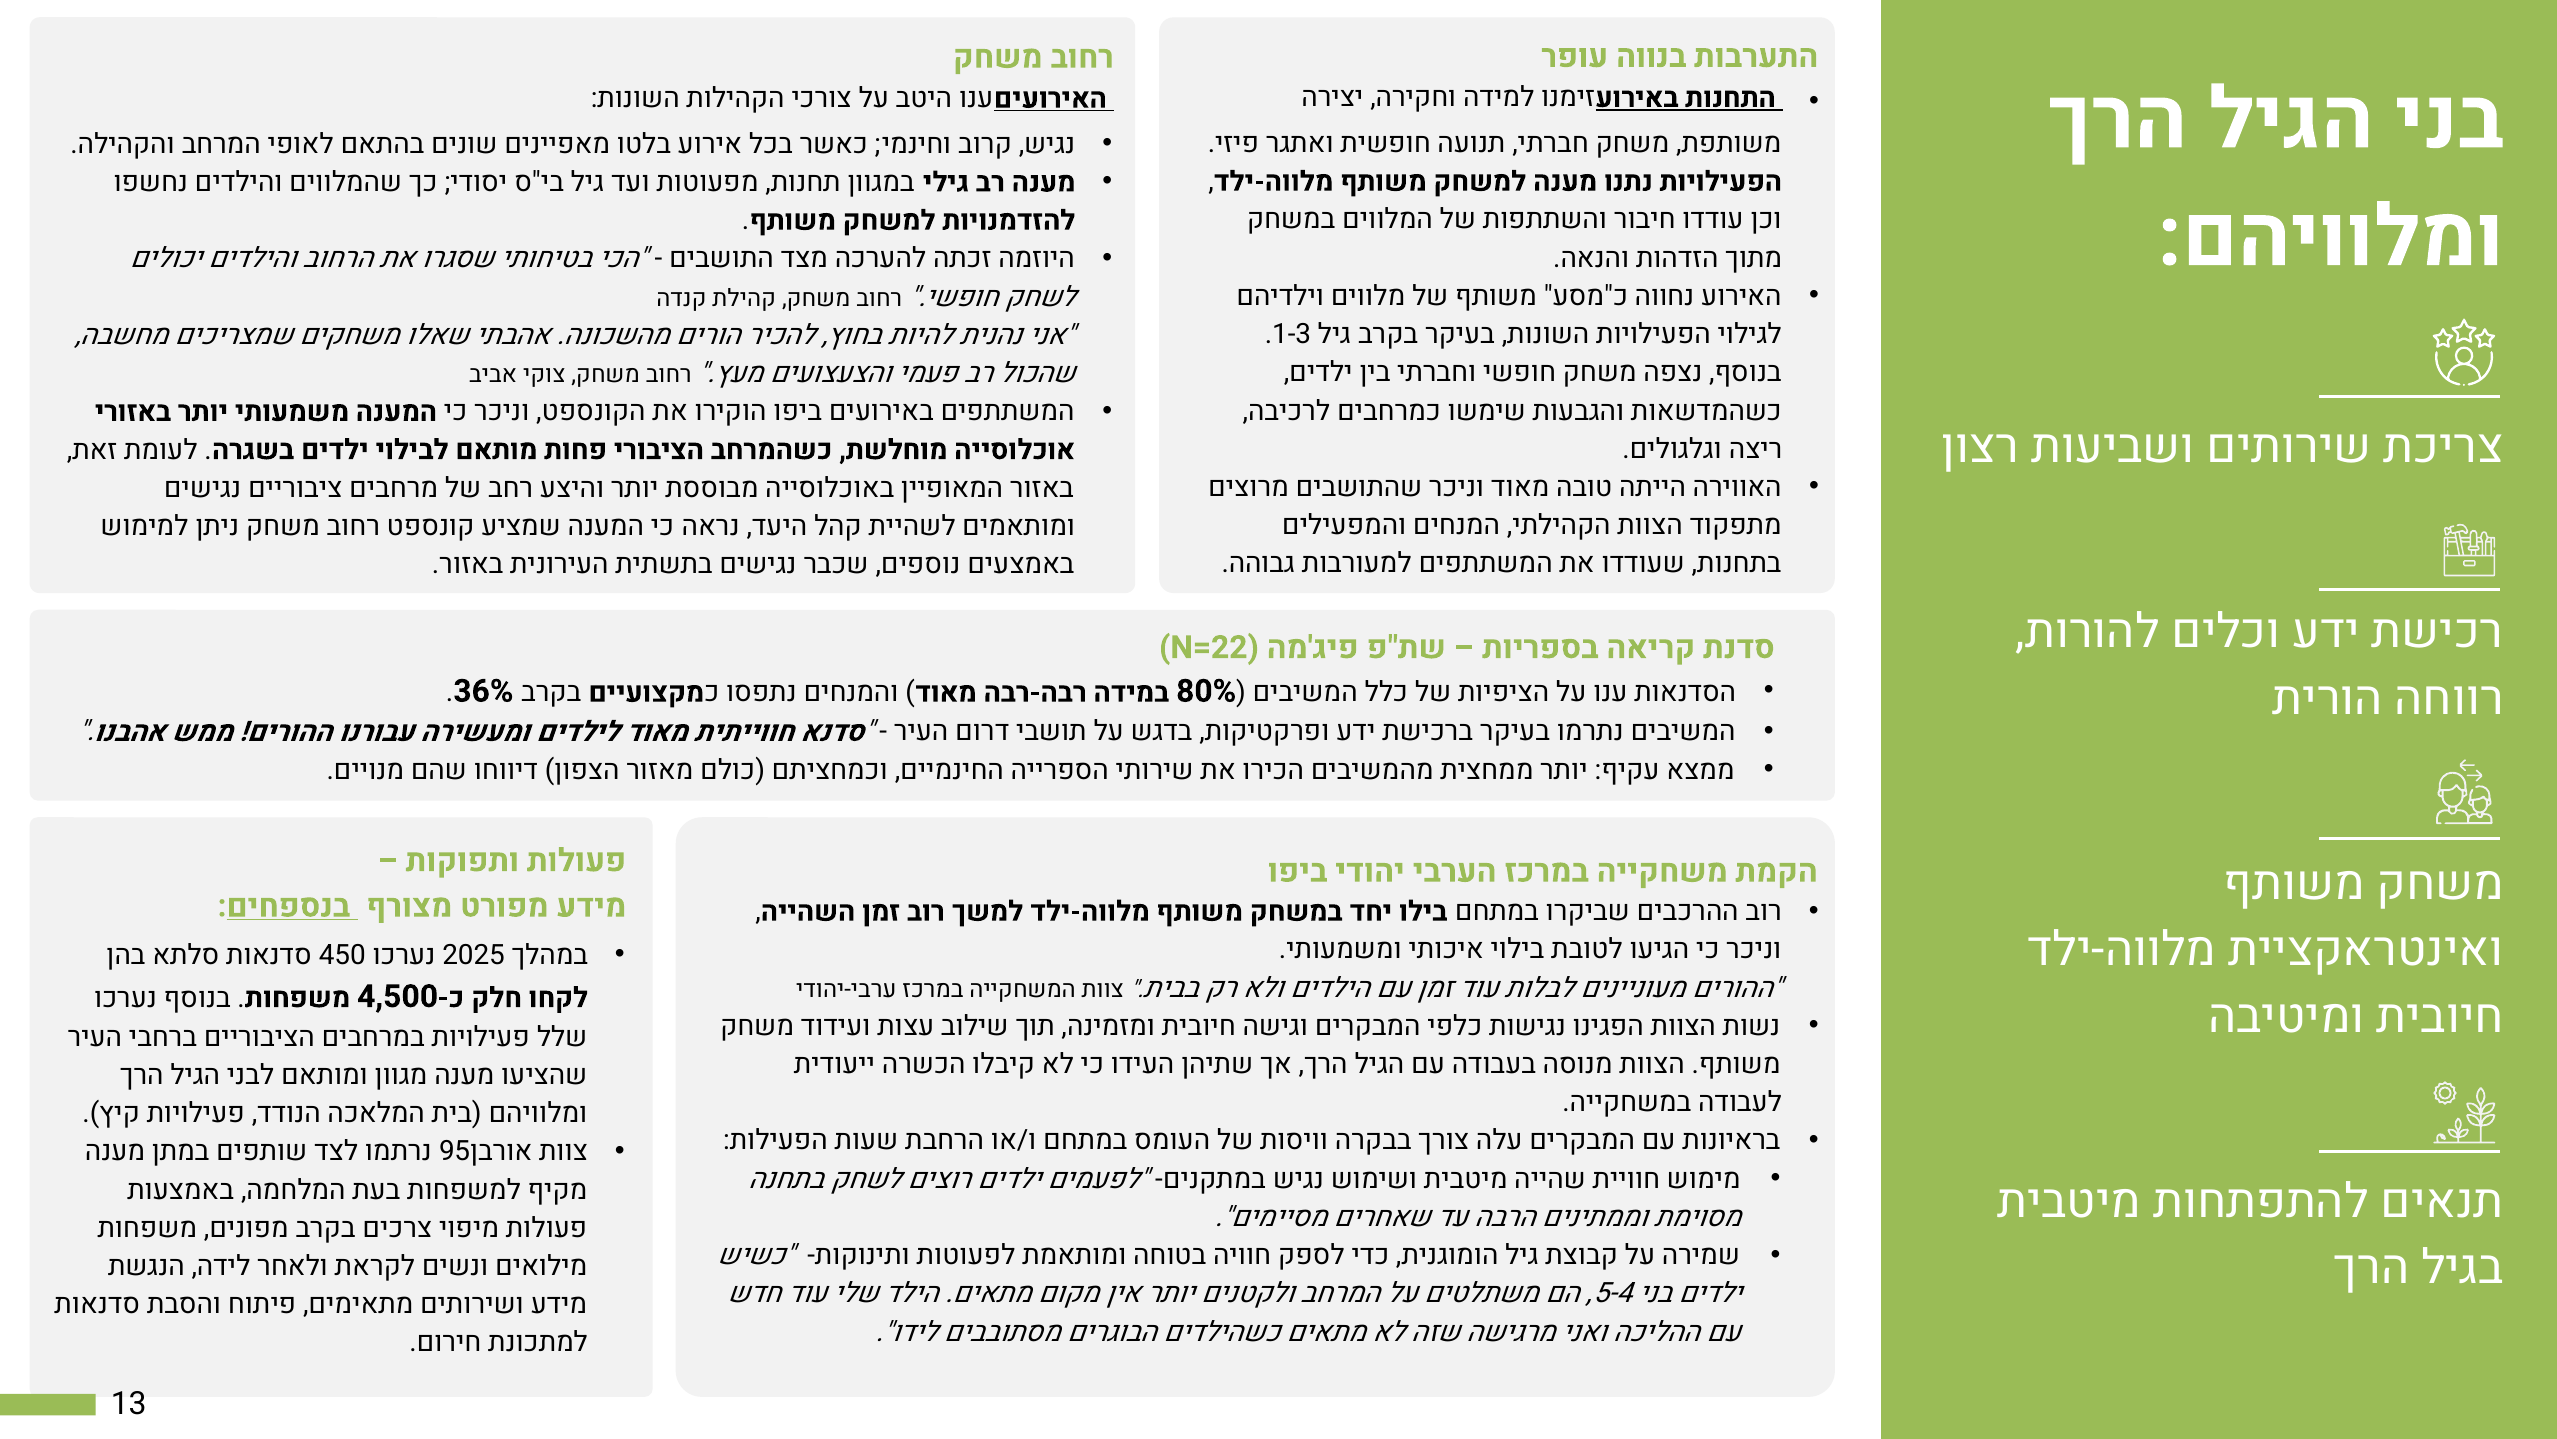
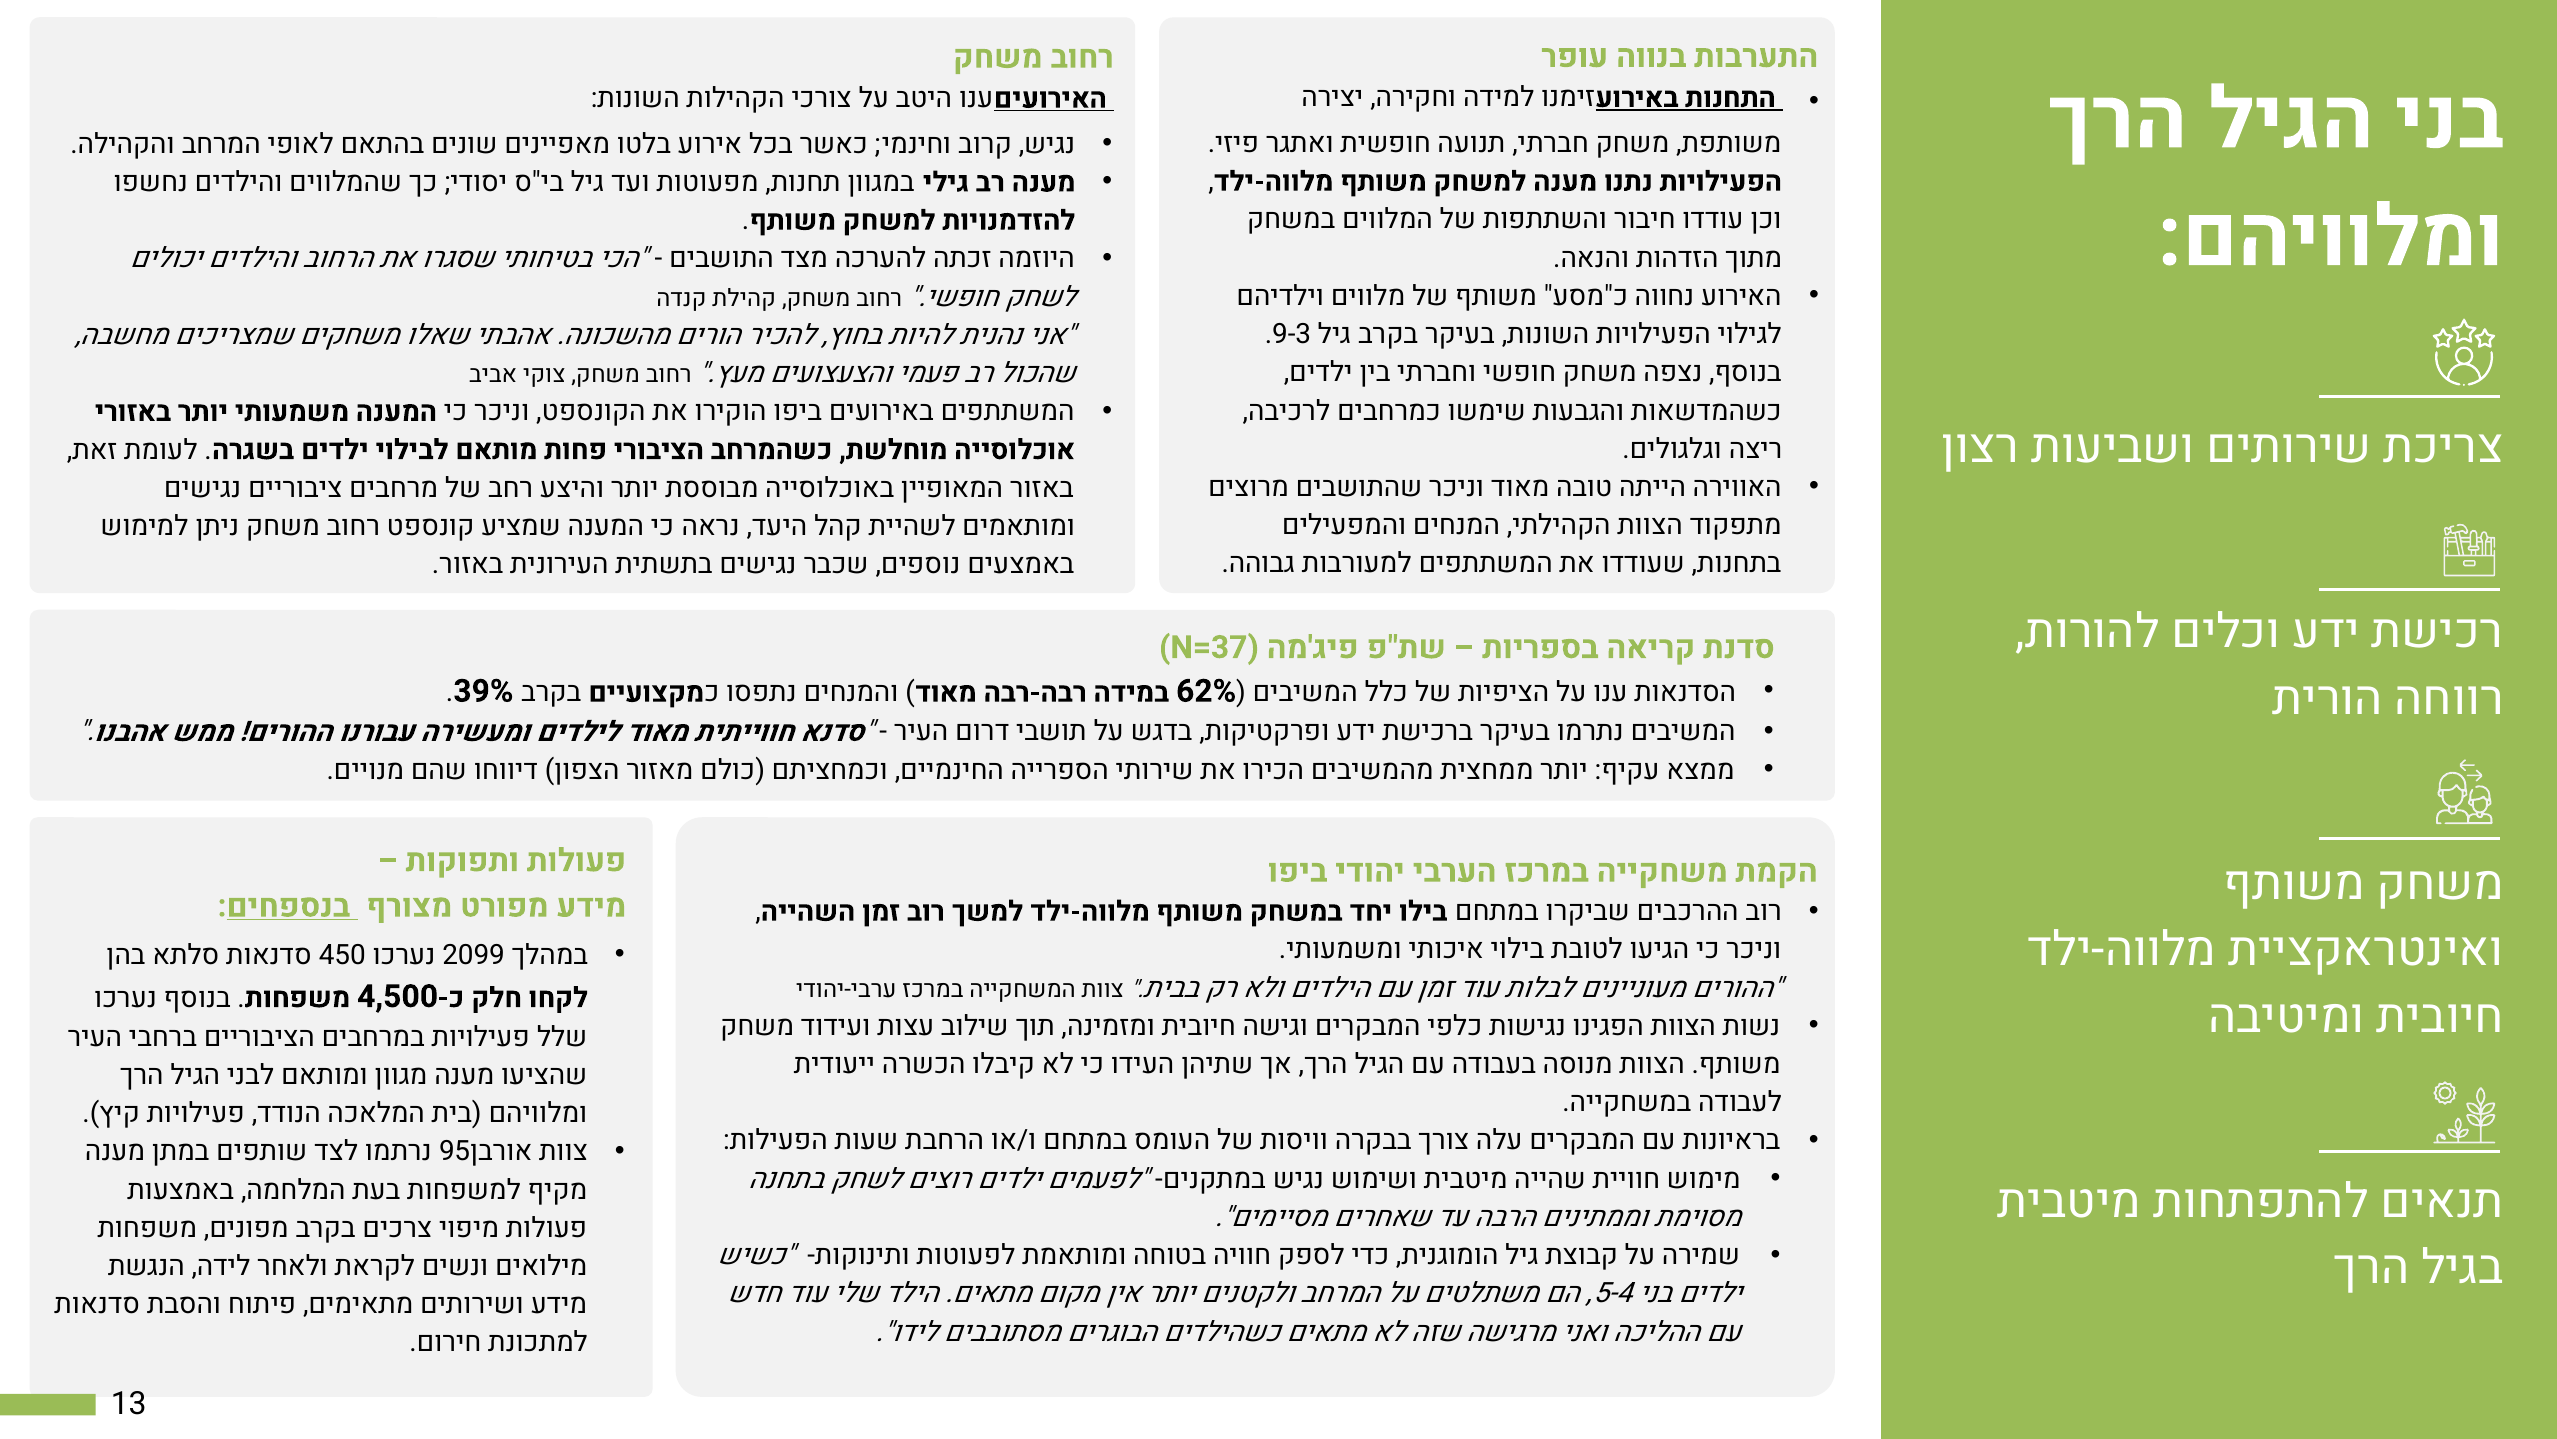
1-3: 1-3 -> 9-3 (1292, 334)
N=22: N=22 -> N=37 (1209, 647)
36%: 36% -> 39% (483, 691)
80%: 80% -> 62% (1206, 691)
2025: 2025 -> 2099 (474, 954)
